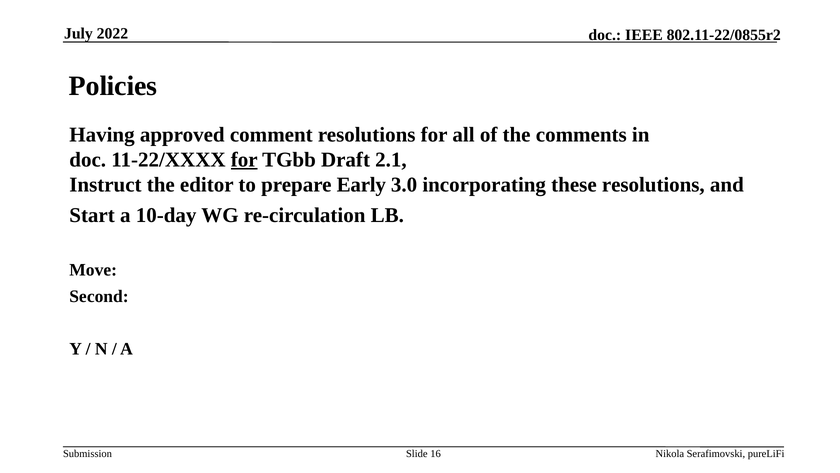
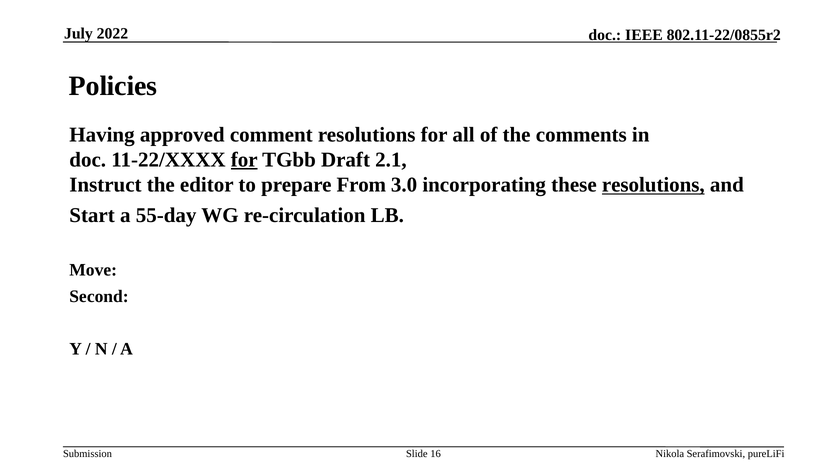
Early: Early -> From (361, 185)
resolutions underline: none -> present (653, 185)
10-day: 10-day -> 55-day (166, 215)
